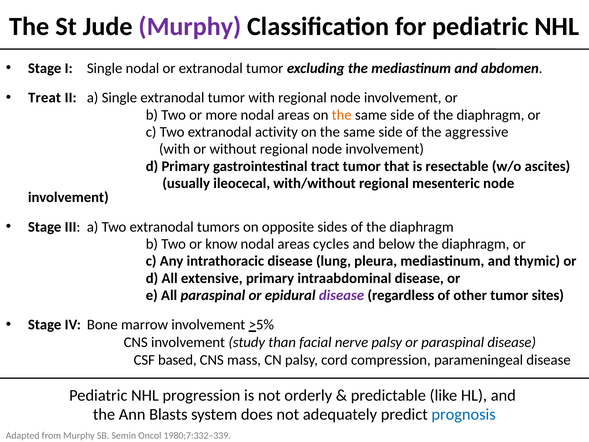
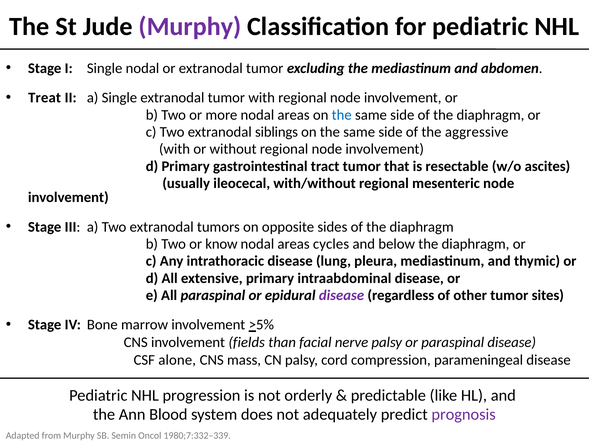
the colour: orange -> blue (342, 115)
activity: activity -> siblings (276, 132)
study: study -> fields (247, 342)
based: based -> alone (177, 360)
Blasts: Blasts -> Blood (168, 414)
prognosis colour: blue -> purple (464, 414)
